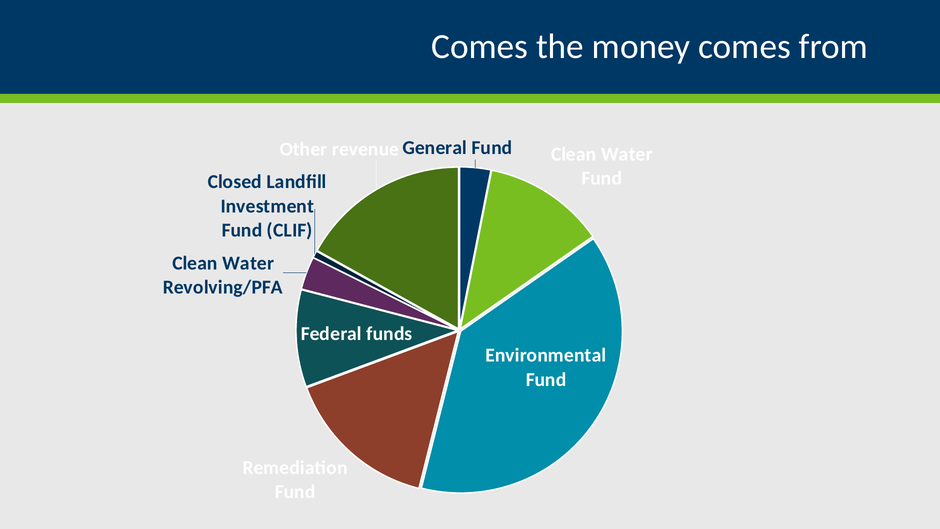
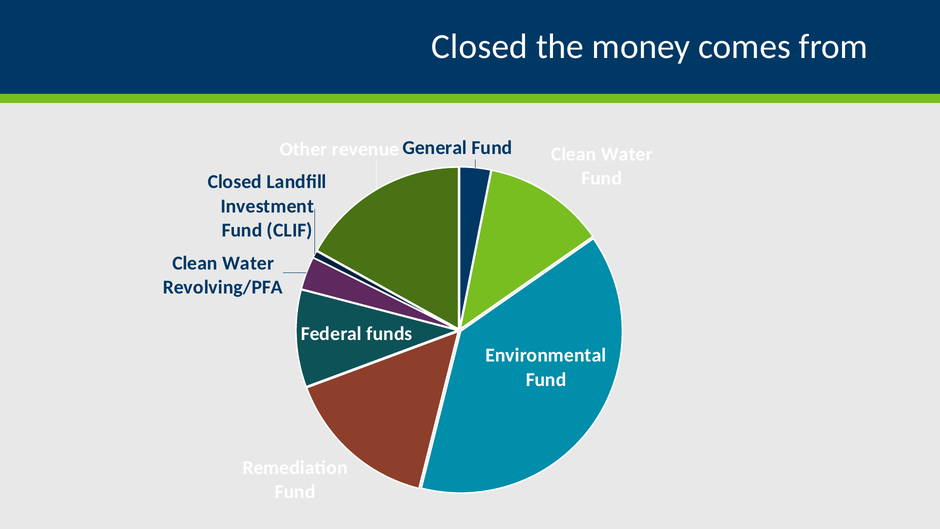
Comes: Comes -> Closed (480, 47)
